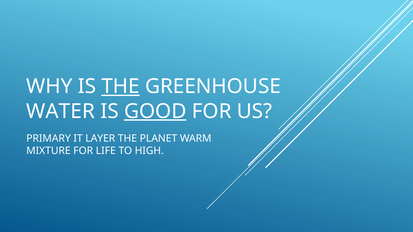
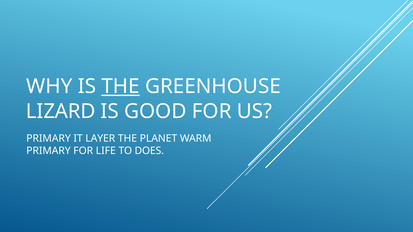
WATER: WATER -> LIZARD (61, 111)
GOOD underline: present -> none (155, 111)
MIXTURE: MIXTURE -> PRIMARY (48, 151)
HIGH: HIGH -> DOES (149, 151)
